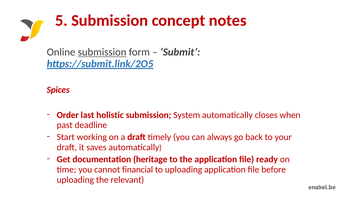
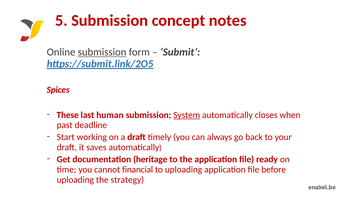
Order: Order -> These (68, 115)
holistic: holistic -> human (110, 115)
System underline: none -> present (187, 115)
relevant: relevant -> strategy (127, 179)
